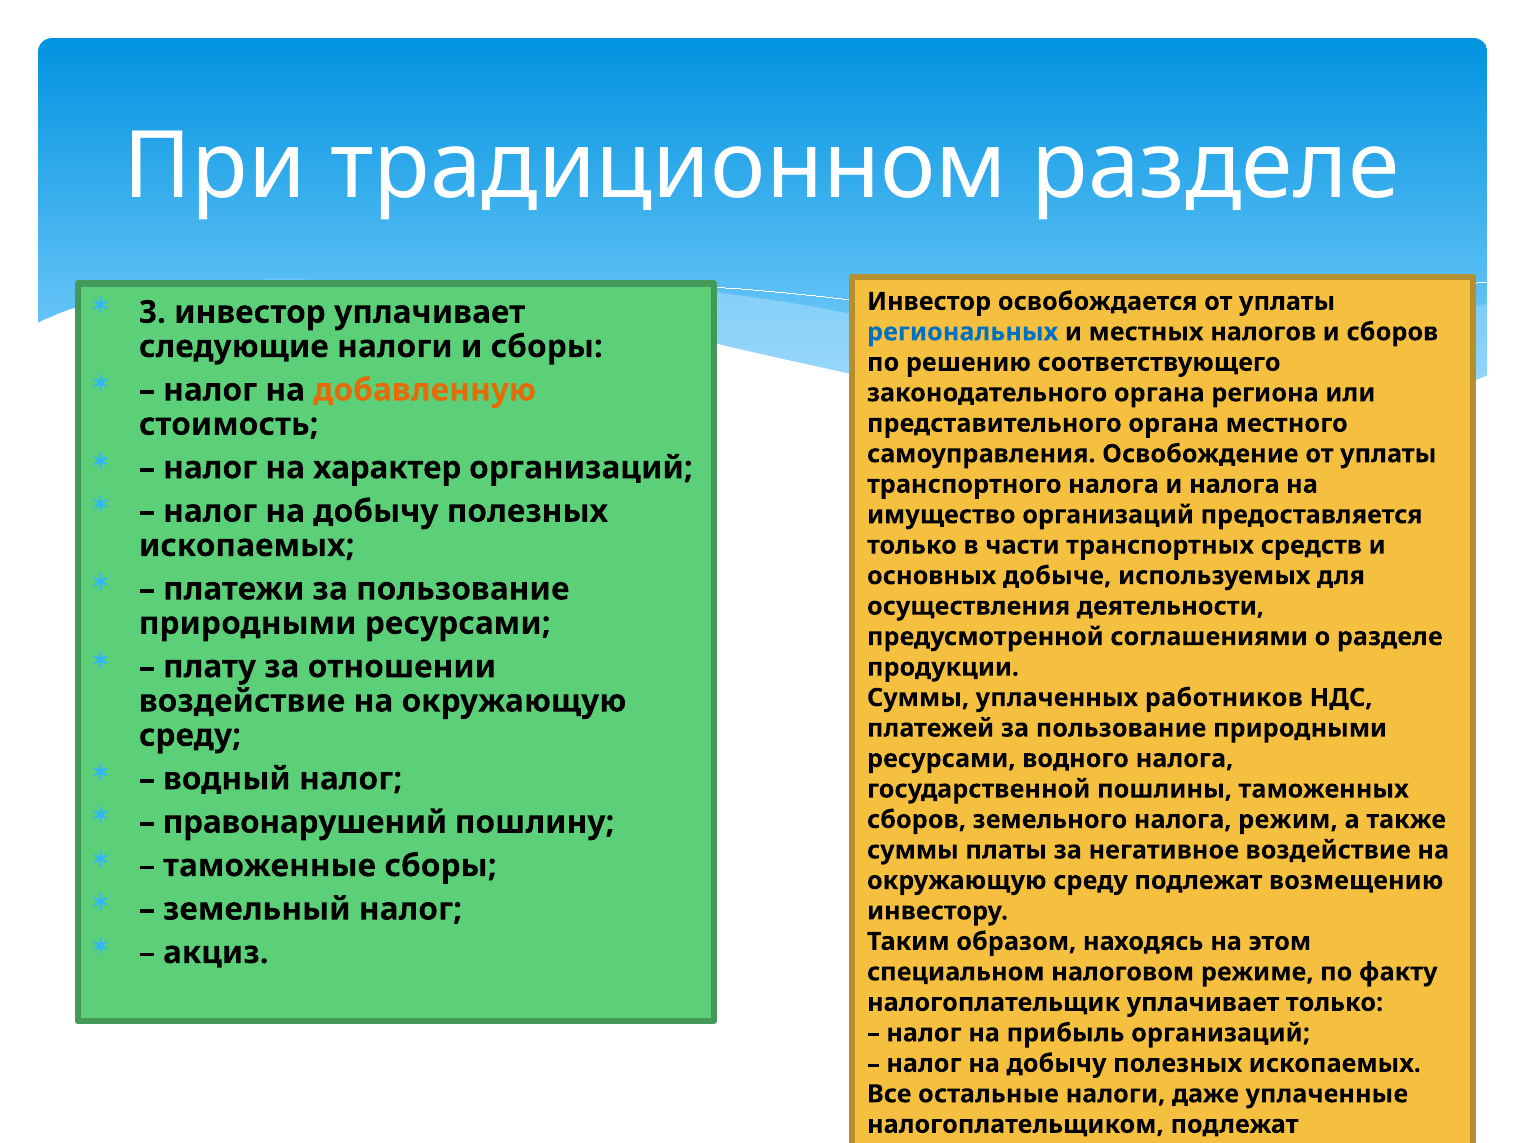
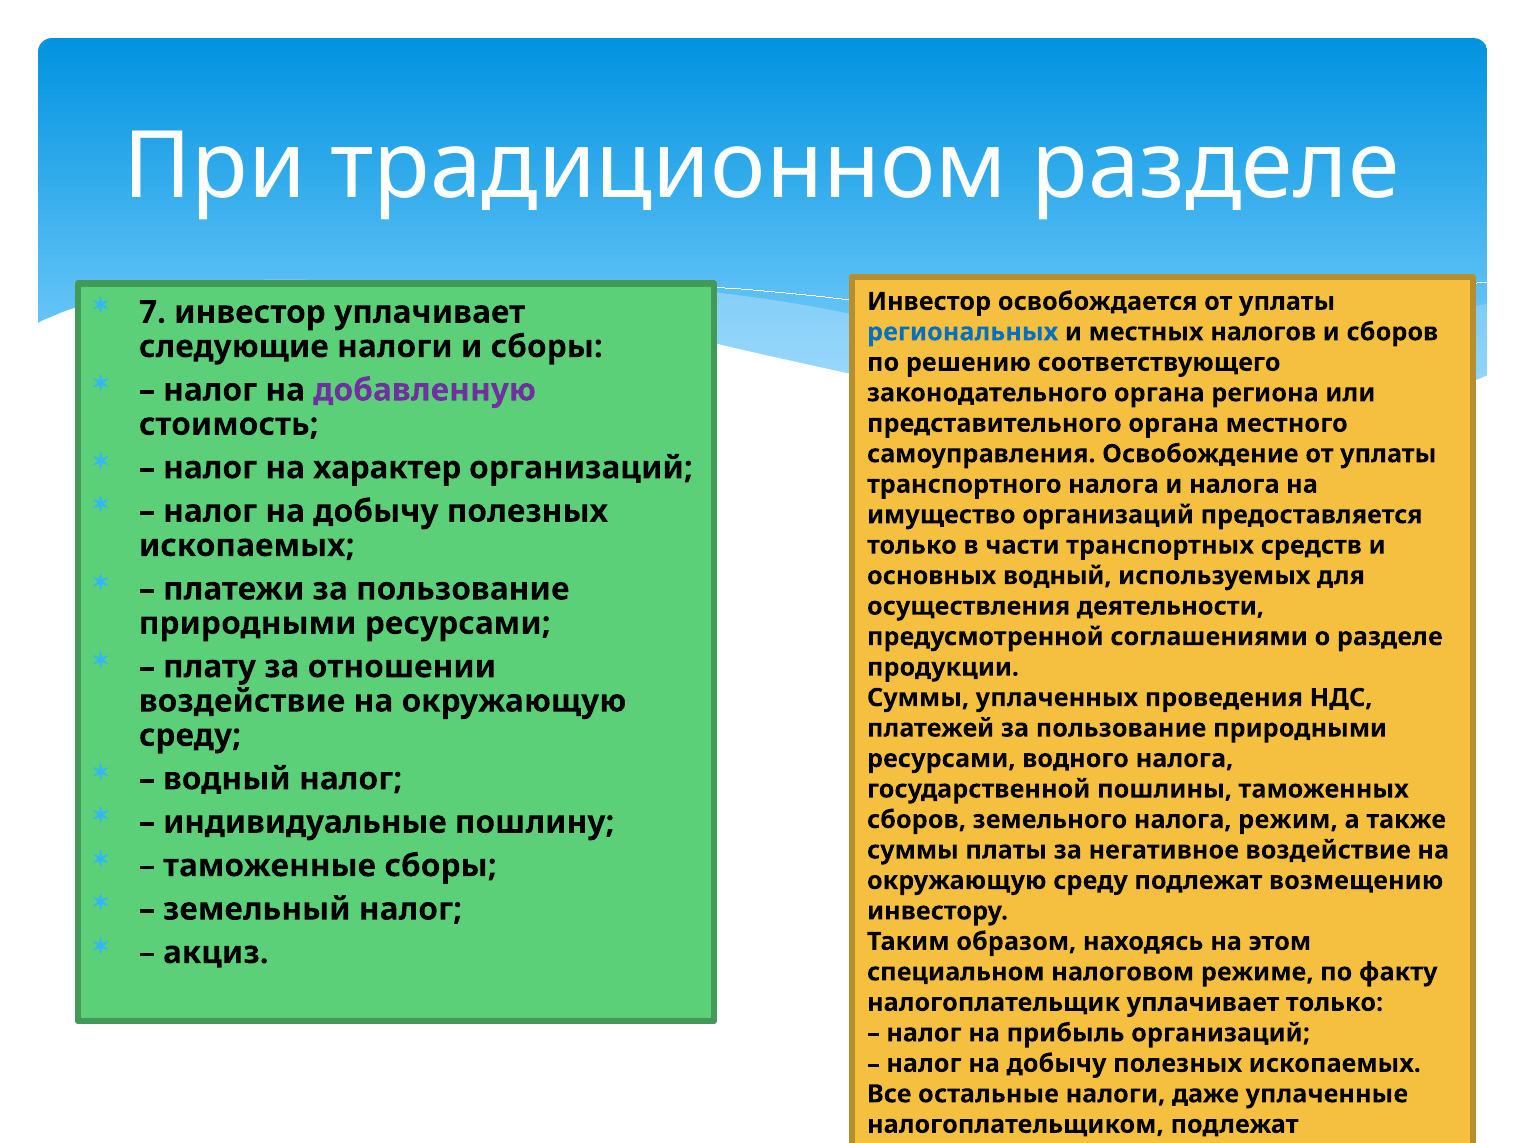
3: 3 -> 7 (152, 312)
добавленную colour: orange -> purple (425, 390)
основных добыче: добыче -> водный (1057, 576)
работников: работников -> проведения (1224, 698)
правонарушений: правонарушений -> индивидуальные (305, 822)
